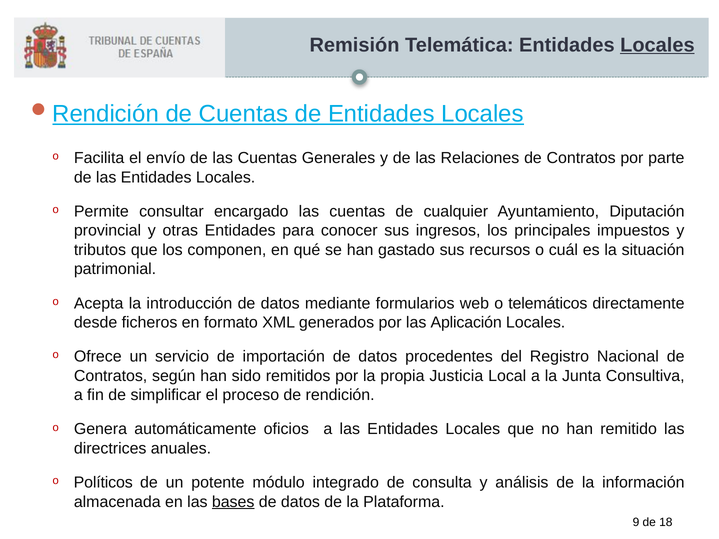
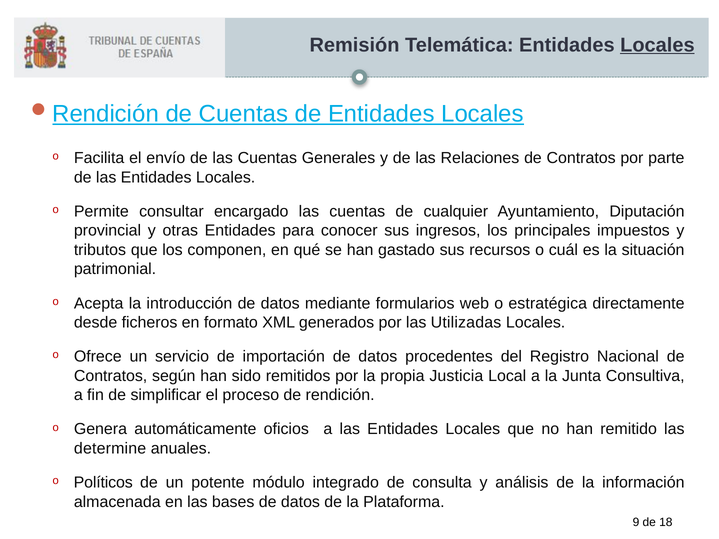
telemáticos: telemáticos -> estratégica (548, 303)
Aplicación: Aplicación -> Utilizadas (466, 323)
directrices: directrices -> determine (110, 449)
bases underline: present -> none (233, 502)
